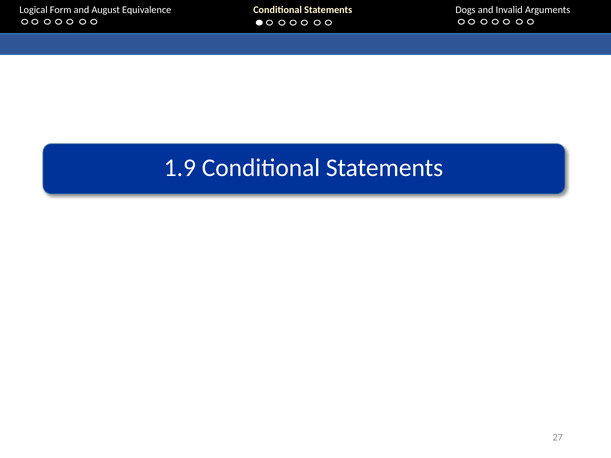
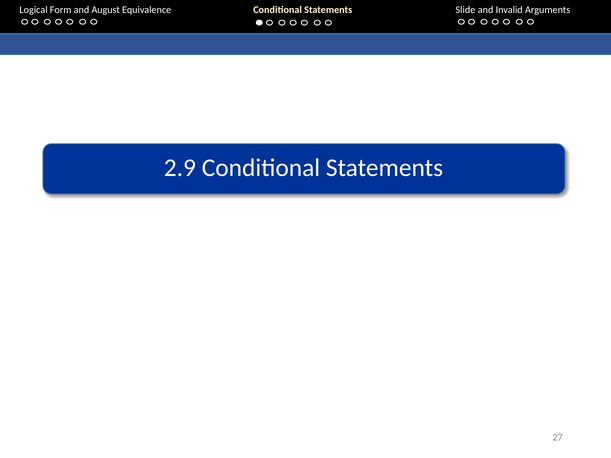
Dogs: Dogs -> Slide (465, 10)
1.9: 1.9 -> 2.9 (180, 168)
